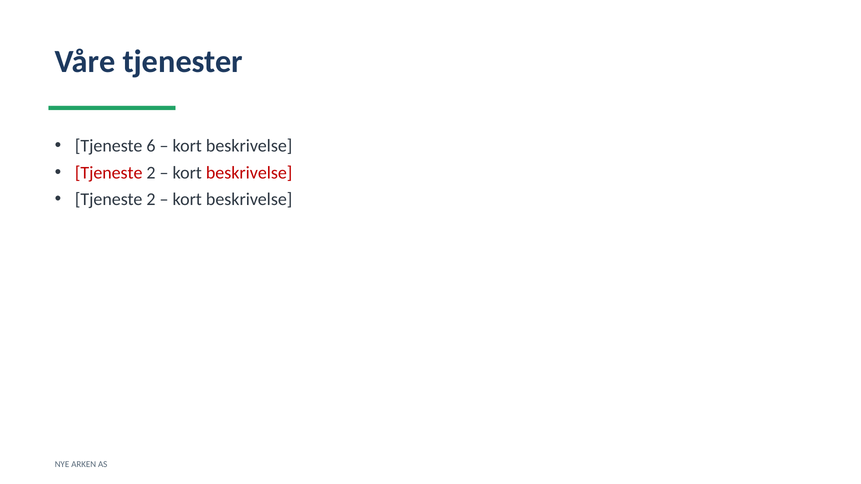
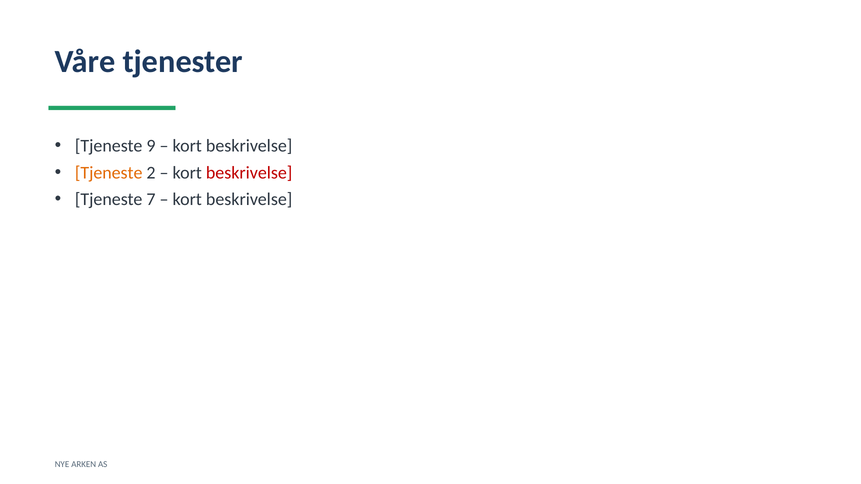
6: 6 -> 9 (151, 146)
Tjeneste colour: red -> orange (109, 173)
2: 2 -> 7 (151, 200)
